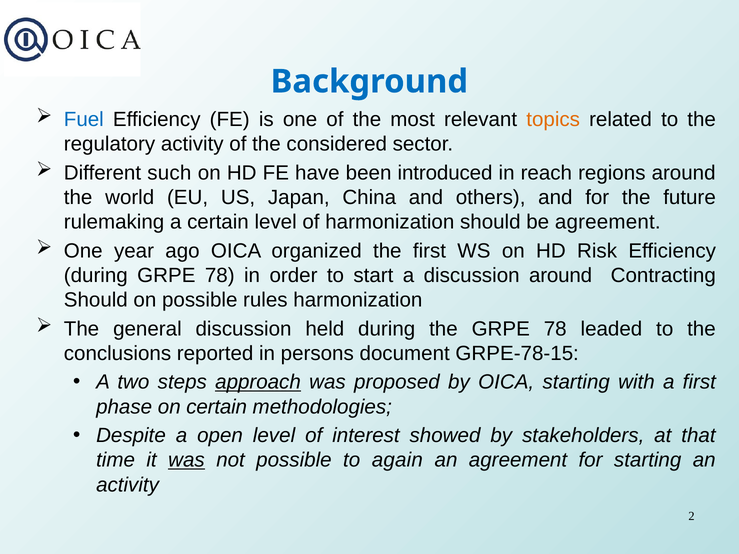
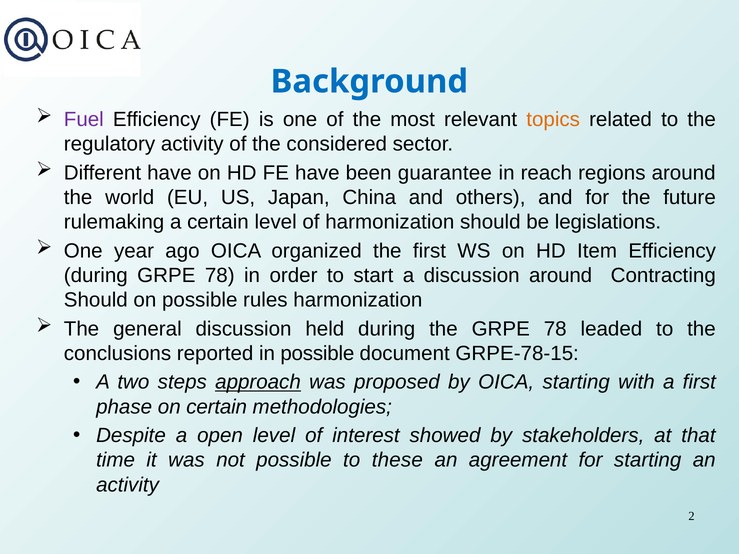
Fuel colour: blue -> purple (84, 119)
Different such: such -> have (169, 173)
introduced: introduced -> guarantee (445, 173)
be agreement: agreement -> legislations (608, 222)
Risk: Risk -> Item (597, 251)
in persons: persons -> possible (317, 354)
was underline: present -> none (186, 460)
again: again -> these (397, 460)
